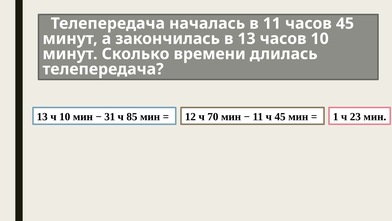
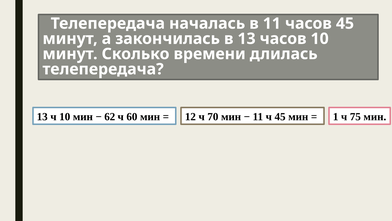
31: 31 -> 62 (110, 116)
85: 85 -> 60 (132, 116)
23: 23 -> 75 (355, 116)
